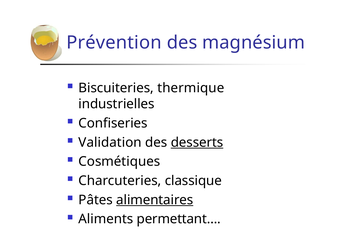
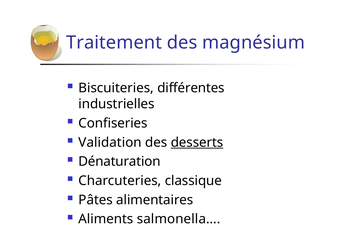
Prévention: Prévention -> Traitement (114, 43)
thermique: thermique -> différentes (191, 88)
Cosmétiques: Cosmétiques -> Dénaturation (119, 162)
alimentaires underline: present -> none (155, 200)
permettant…: permettant… -> salmonella… (179, 219)
